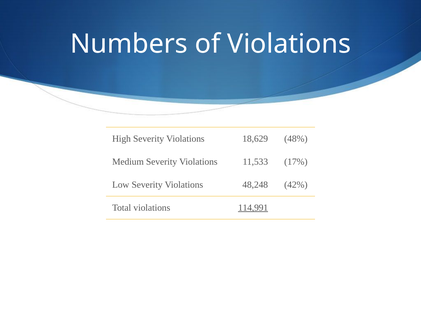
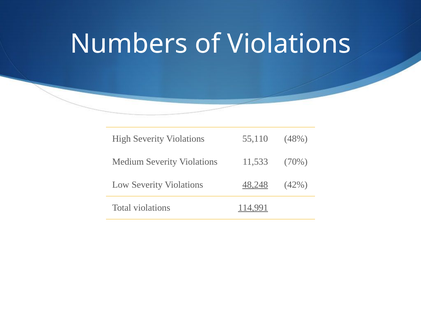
18,629: 18,629 -> 55,110 (255, 139)
17%: 17% -> 70% (296, 162)
48,248 underline: none -> present (255, 185)
